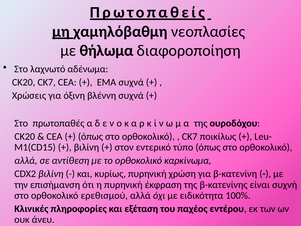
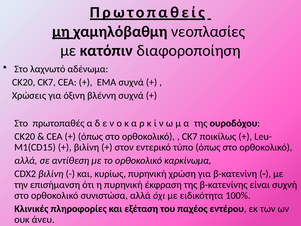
θήλωμα: θήλωμα -> κατόπιν (106, 51)
ερεθισμού: ερεθισμού -> συνιστώσα (104, 195)
